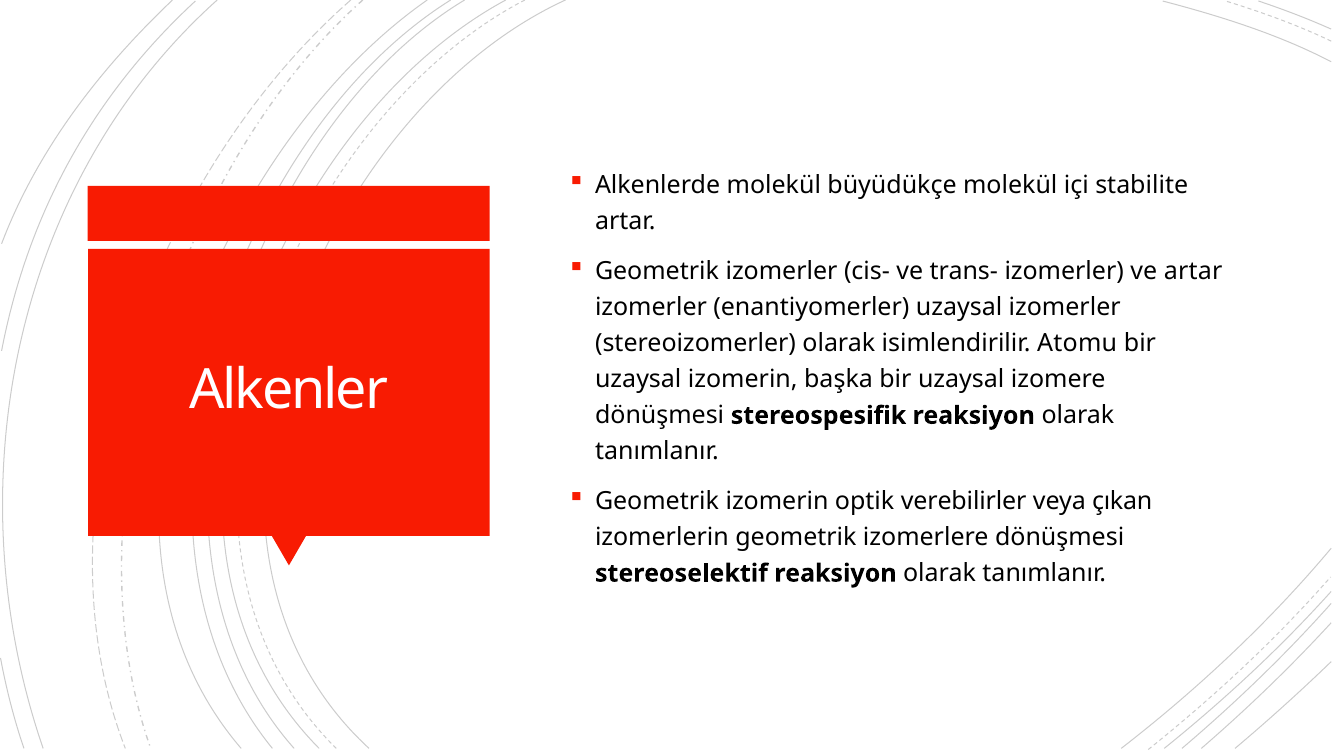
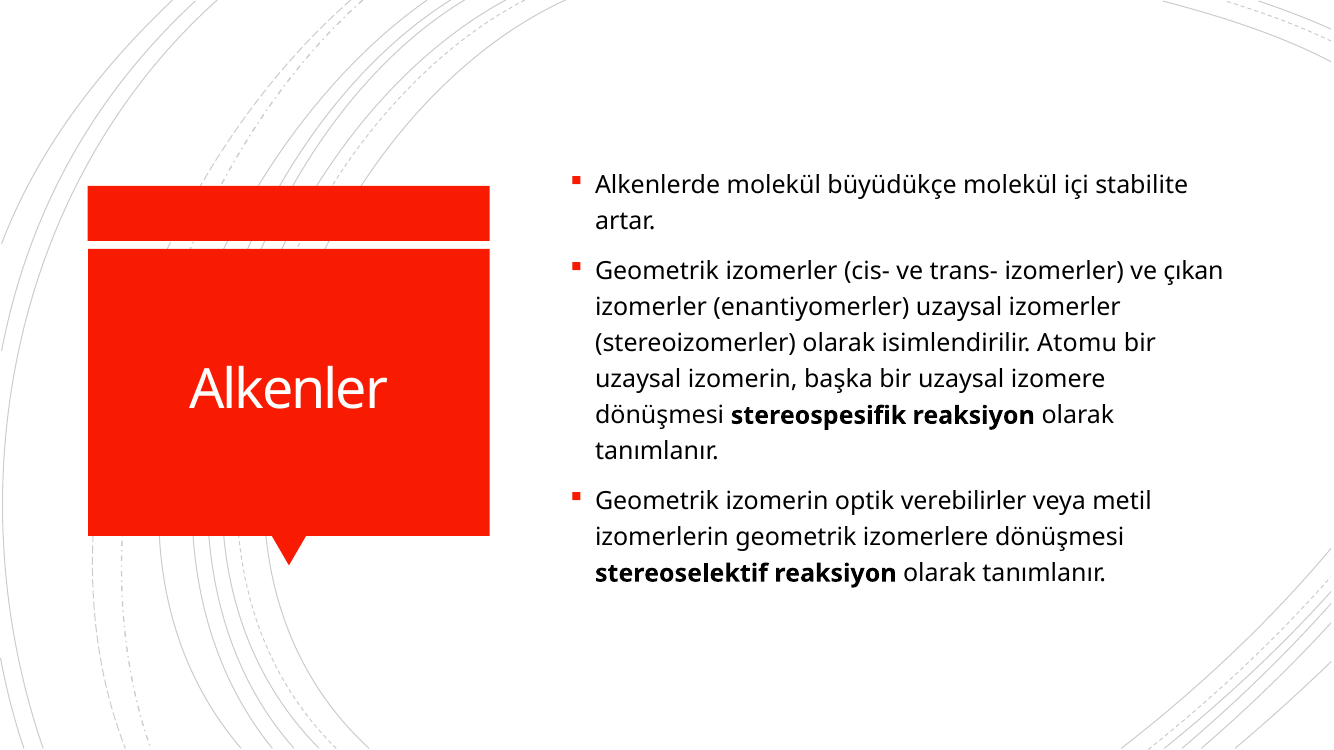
ve artar: artar -> çıkan (1193, 272)
çıkan: çıkan -> metil (1122, 502)
